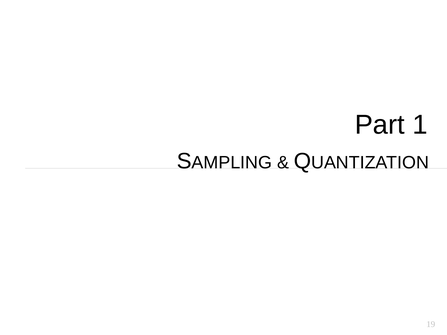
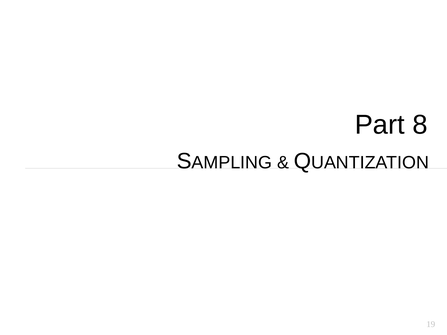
1: 1 -> 8 (420, 125)
